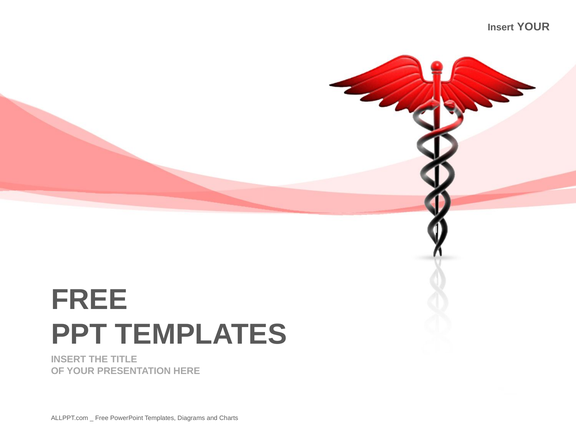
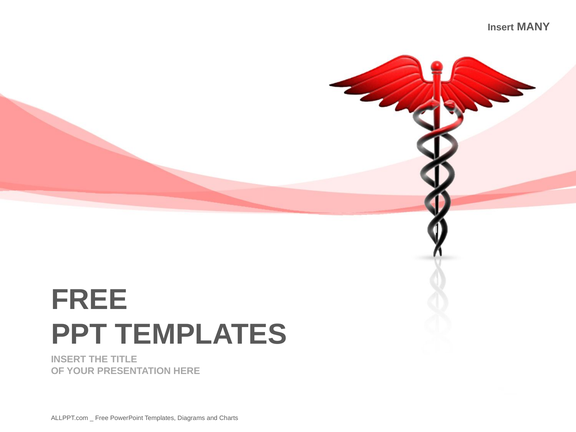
Insert YOUR: YOUR -> MANY (533, 27)
